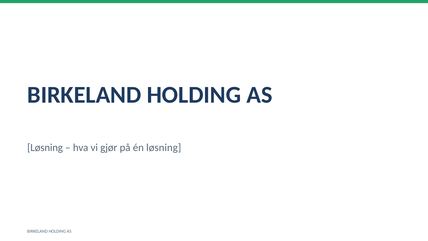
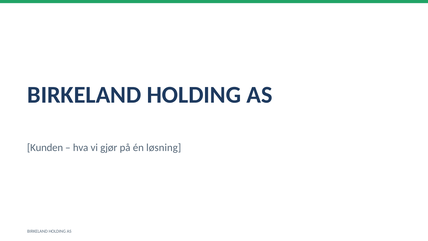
Løsning: Løsning -> Kunden (45, 147)
